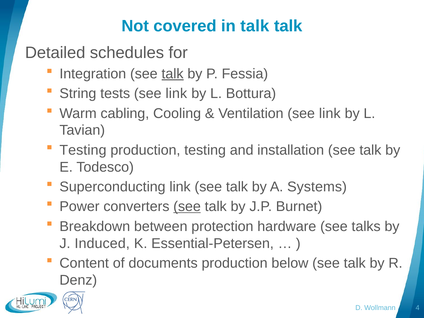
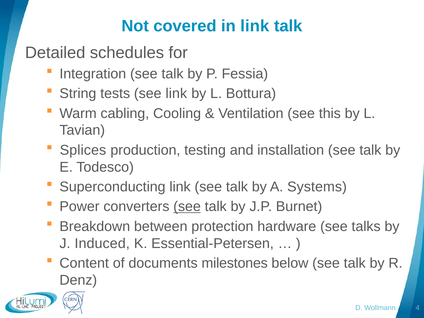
in talk: talk -> link (255, 26)
talk underline: present -> none (173, 74)
Ventilation see link: link -> this (330, 113)
Testing: Testing -> Splices (83, 150)
documents production: production -> milestones (235, 263)
